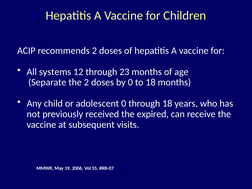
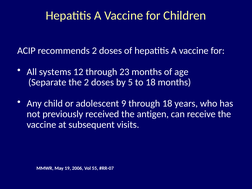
by 0: 0 -> 5 (130, 82)
adolescent 0: 0 -> 9 (124, 104)
expired: expired -> antigen (153, 114)
